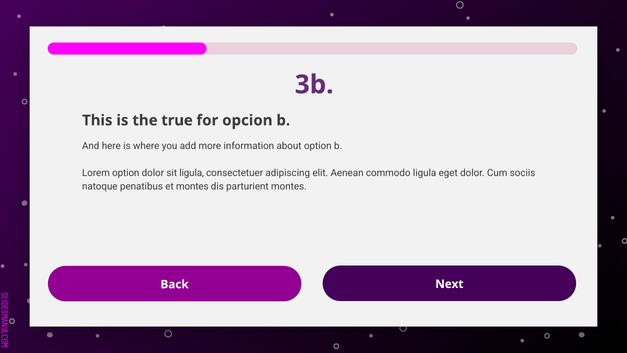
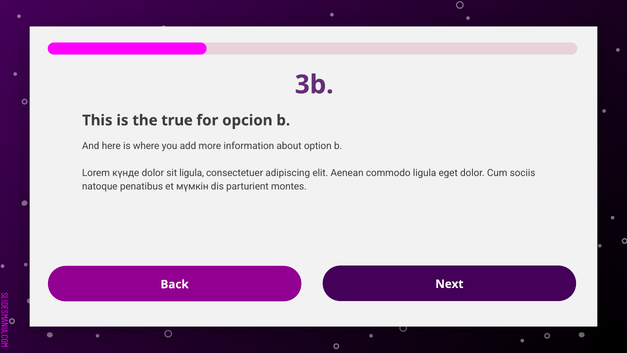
Lorem option: option -> күнде (126, 173)
et montes: montes -> мүмкін (192, 186)
